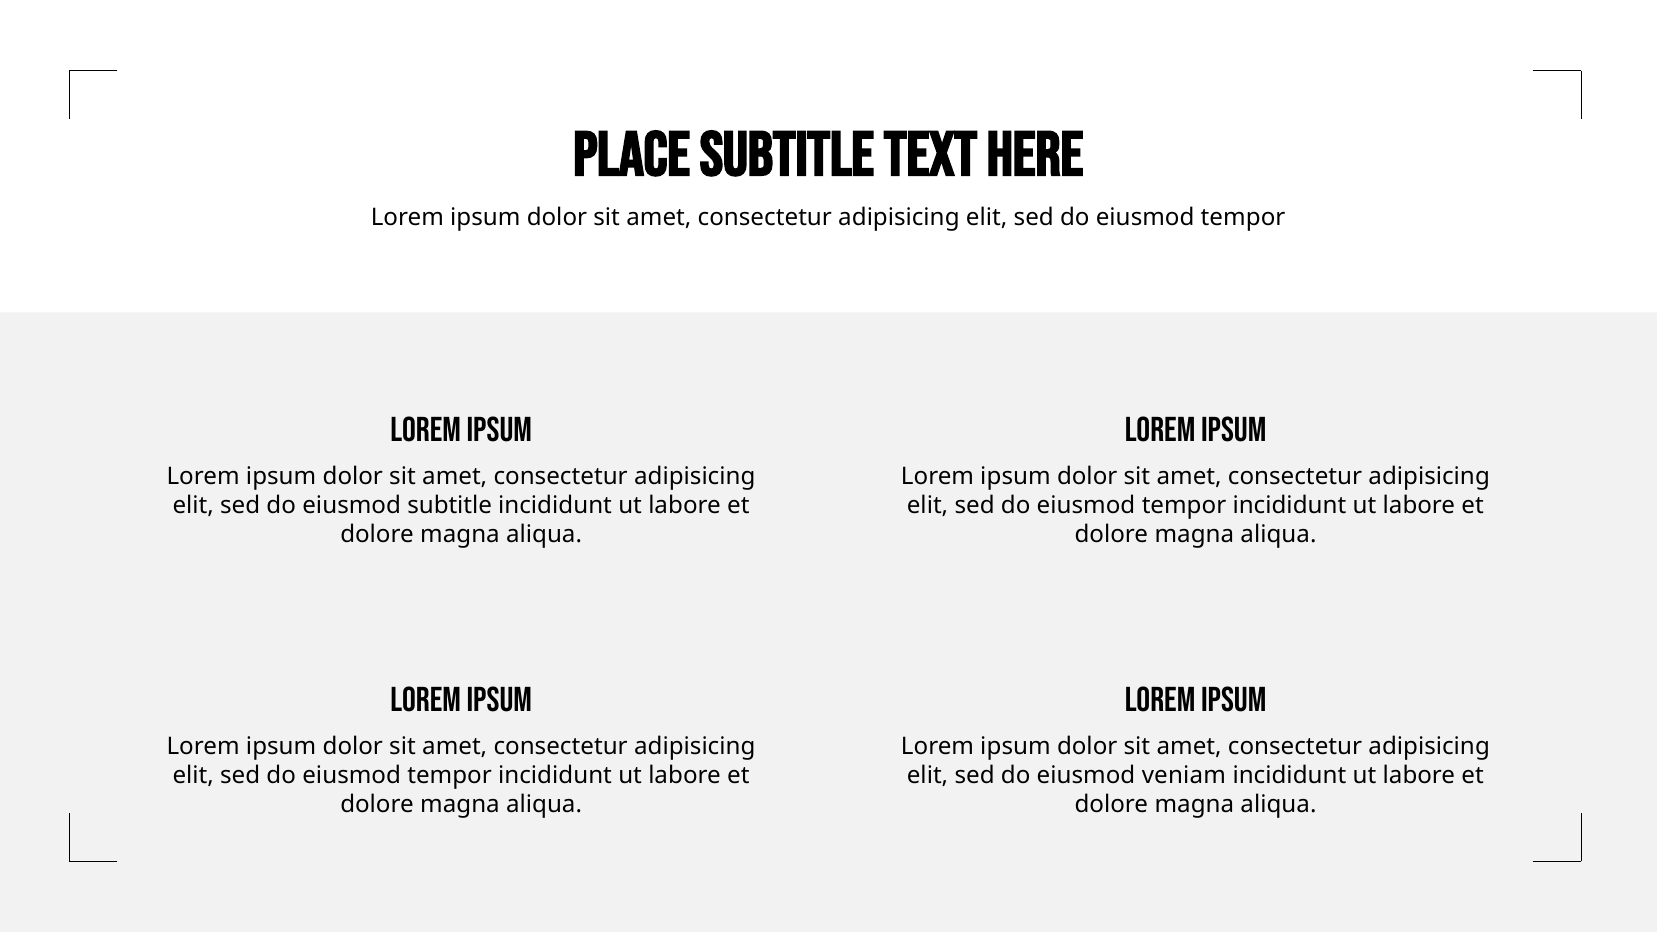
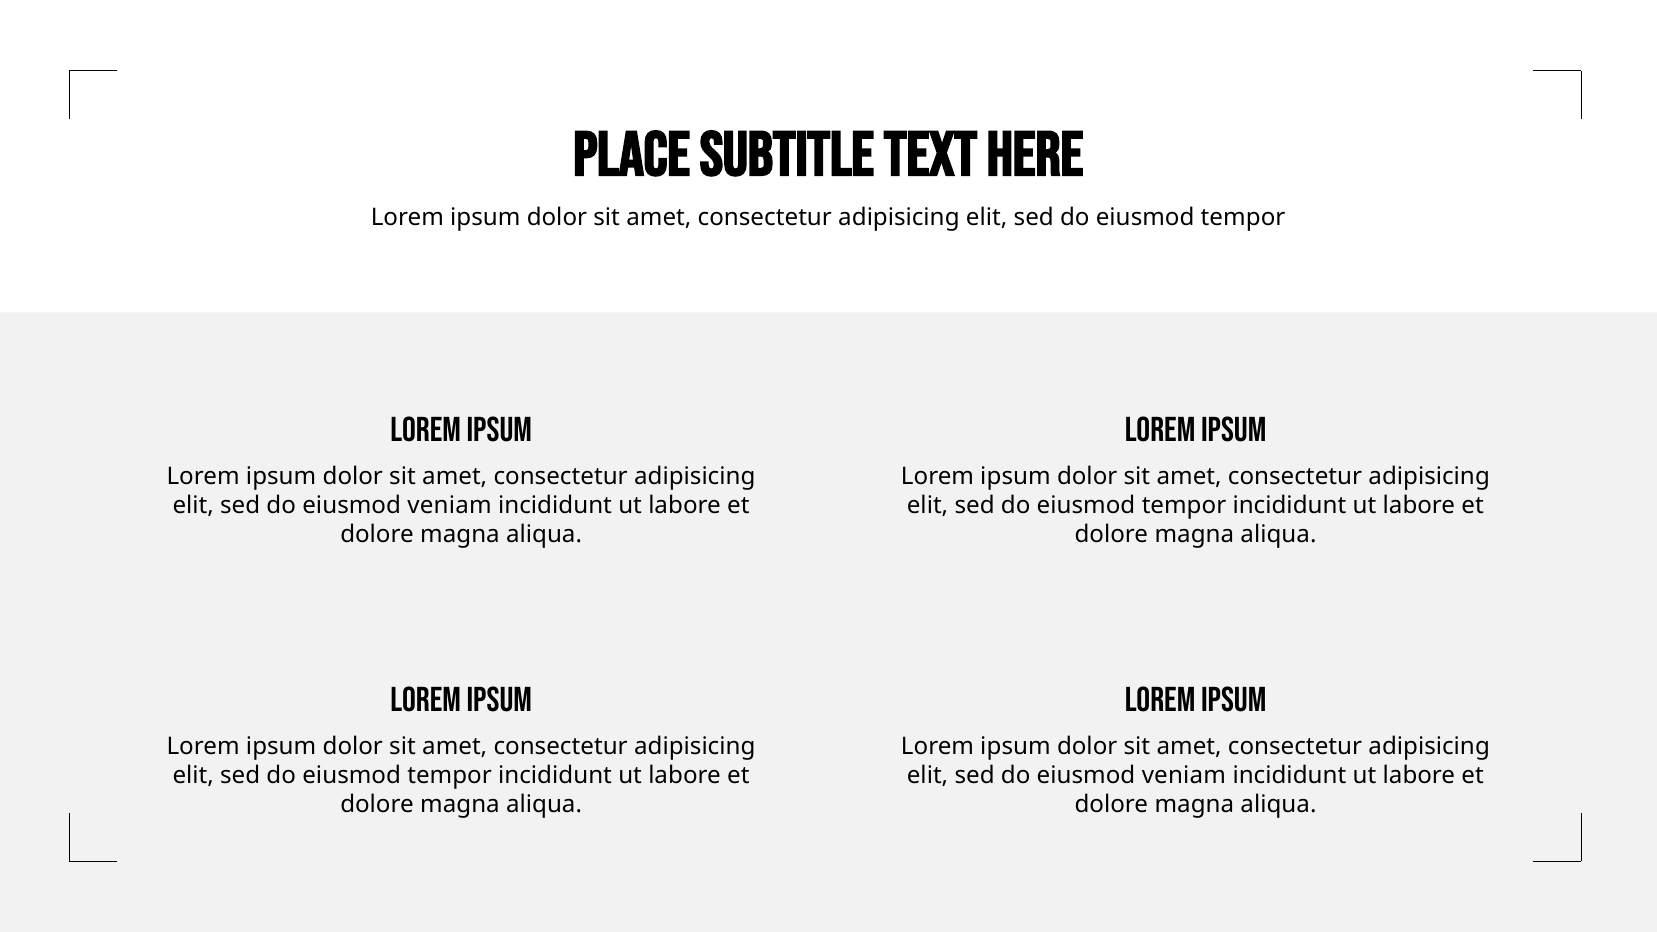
subtitle: subtitle -> veniam (450, 506)
